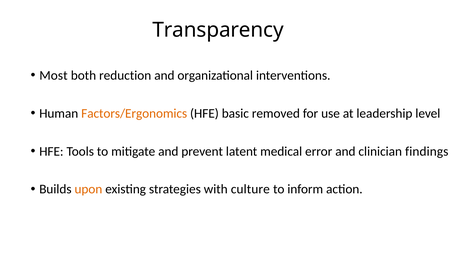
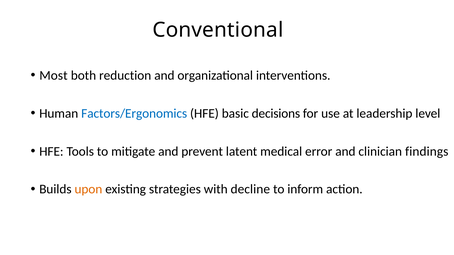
Transparency: Transparency -> Conventional (218, 30)
Factors/Ergonomics colour: orange -> blue (134, 114)
removed: removed -> decisions (276, 114)
culture: culture -> decline (250, 190)
